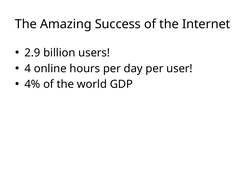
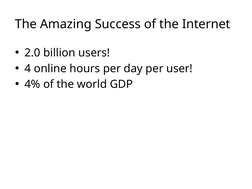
2.9: 2.9 -> 2.0 (32, 53)
